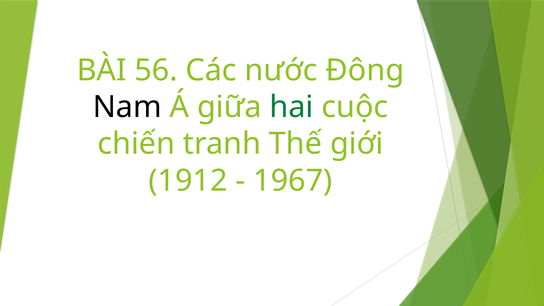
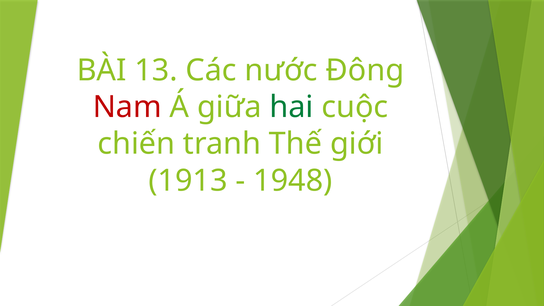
56: 56 -> 13 (156, 70)
Nam colour: black -> red (127, 107)
1912: 1912 -> 1913 (188, 181)
1967: 1967 -> 1948 (293, 181)
